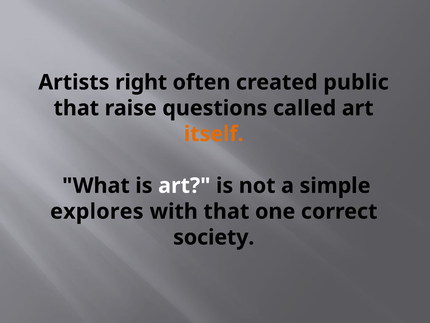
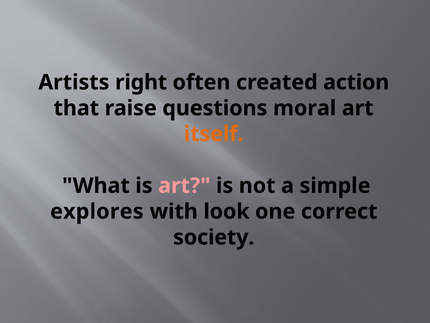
public: public -> action (356, 82)
called: called -> moral (305, 108)
art colour: white -> pink (184, 185)
with that: that -> look (226, 211)
